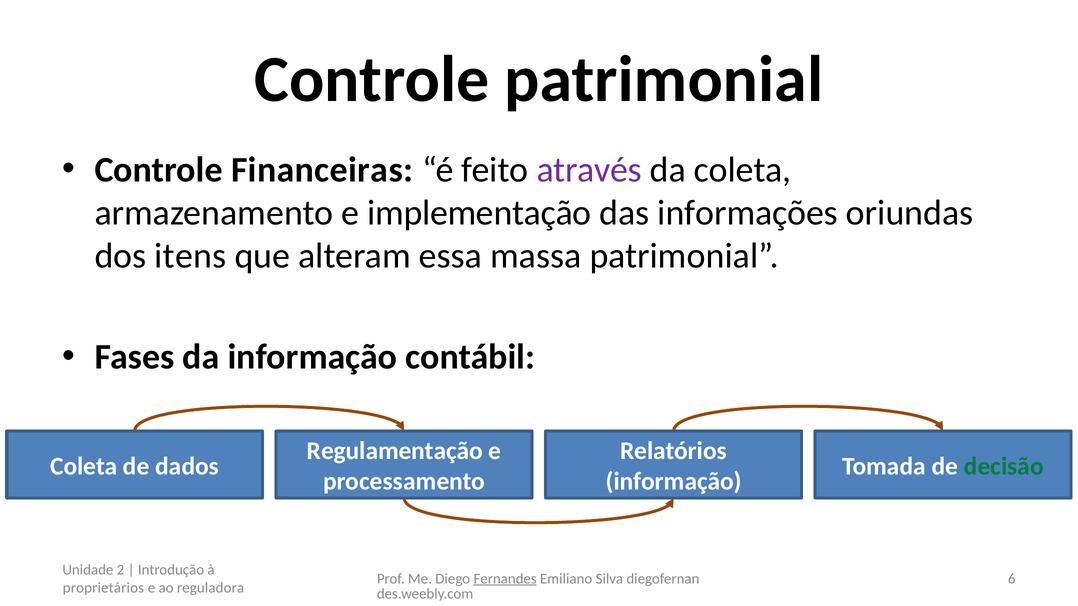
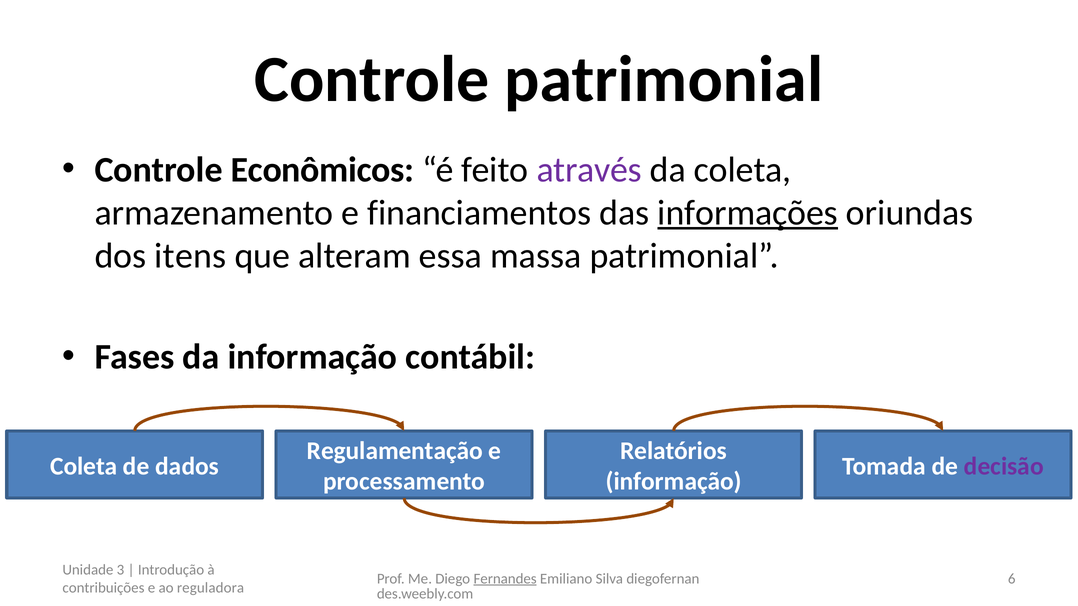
Financeiras: Financeiras -> Econômicos (322, 170)
implementação: implementação -> financiamentos (479, 213)
informações underline: none -> present (748, 213)
decisão colour: green -> purple (1004, 467)
2: 2 -> 3 (120, 570)
proprietários: proprietários -> contribuições (103, 588)
